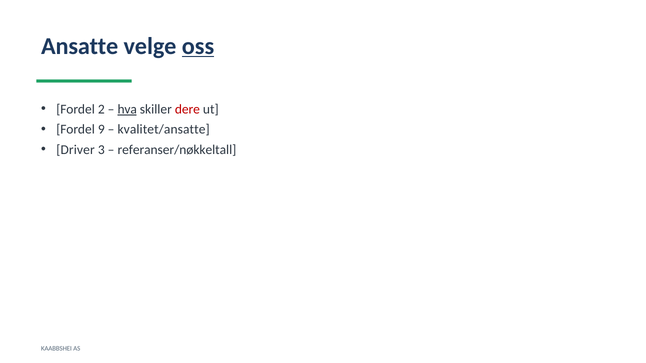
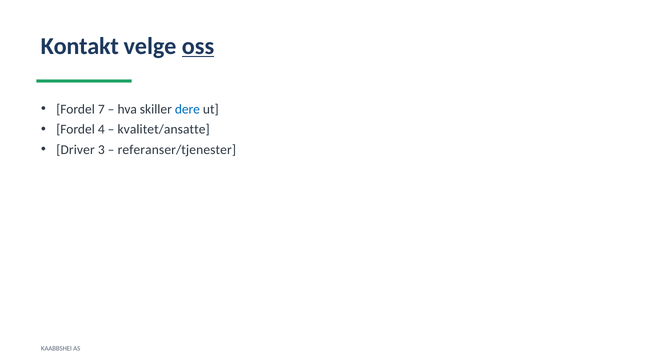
Ansatte: Ansatte -> Kontakt (80, 46)
2: 2 -> 7 (101, 109)
hva underline: present -> none (127, 109)
dere colour: red -> blue (187, 109)
9: 9 -> 4 (101, 130)
referanser/nøkkeltall: referanser/nøkkeltall -> referanser/tjenester (177, 150)
